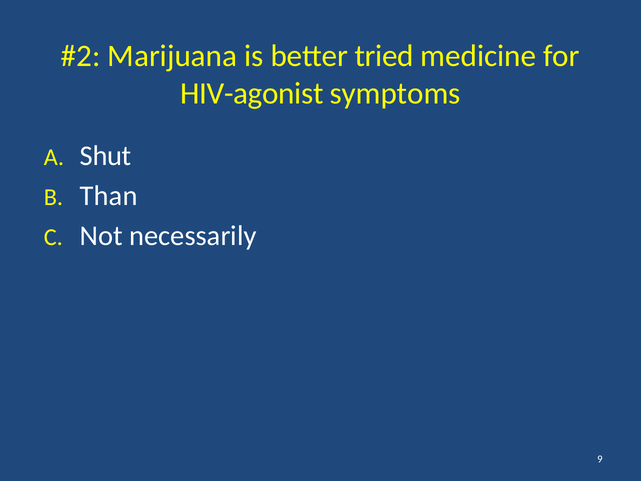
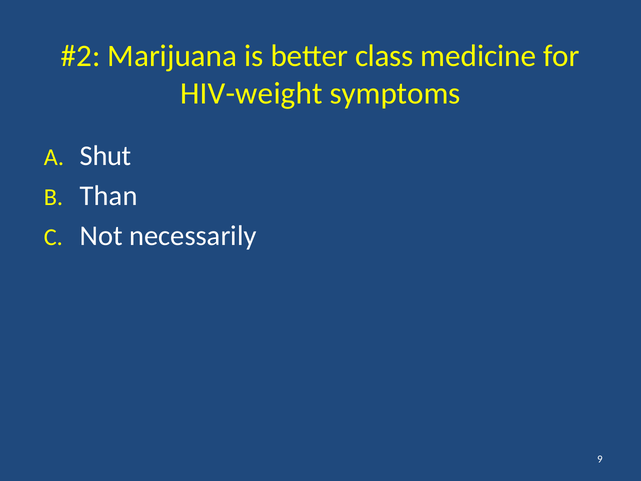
tried: tried -> class (384, 56)
HIV-agonist: HIV-agonist -> HIV-weight (252, 94)
